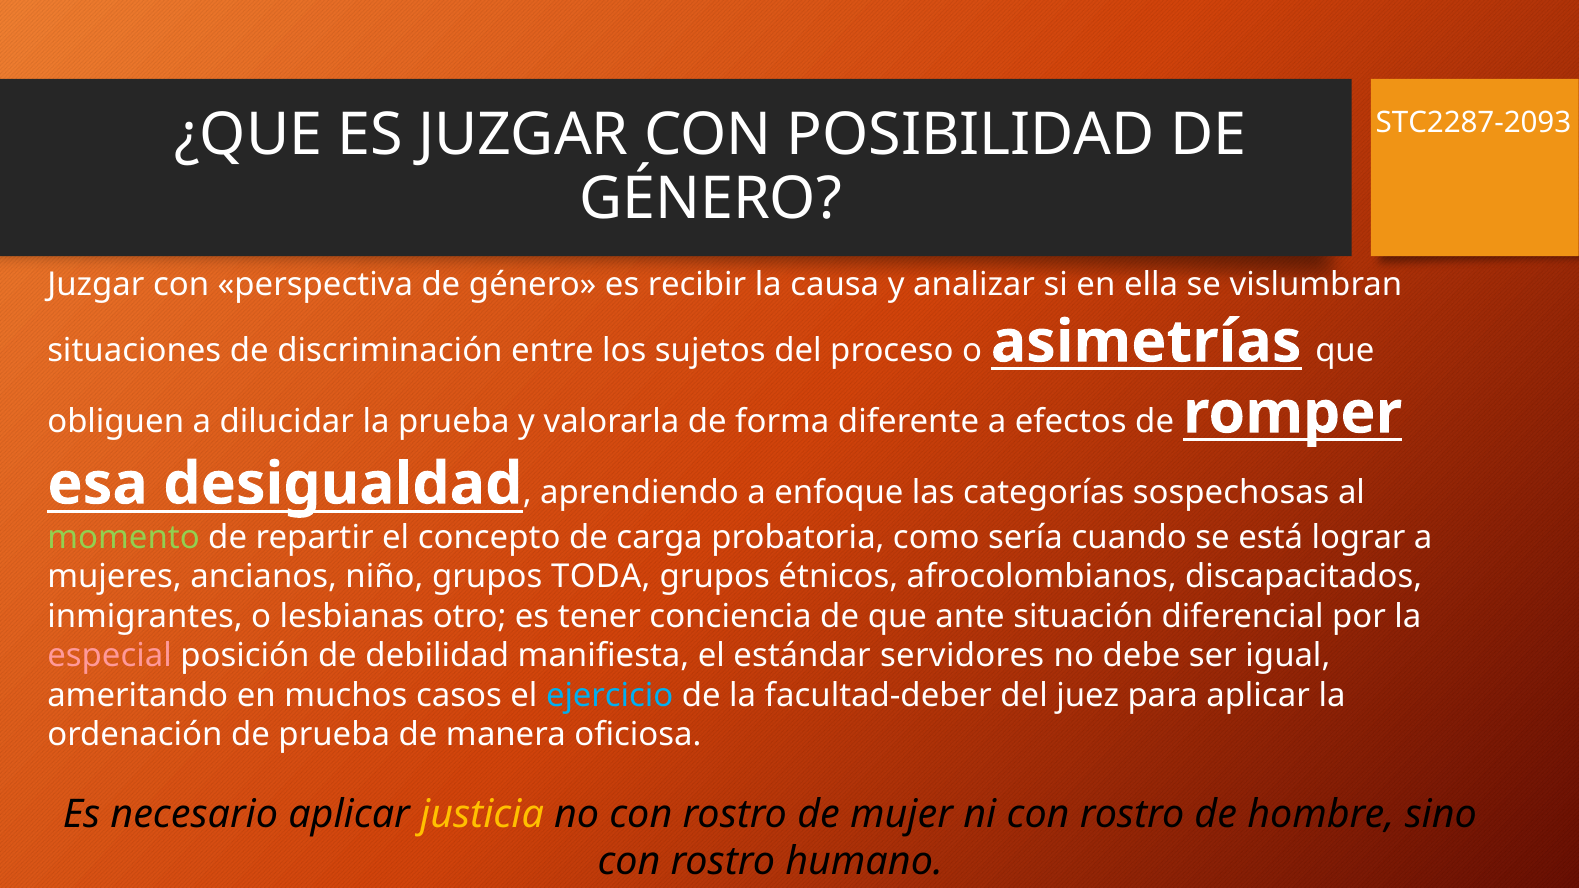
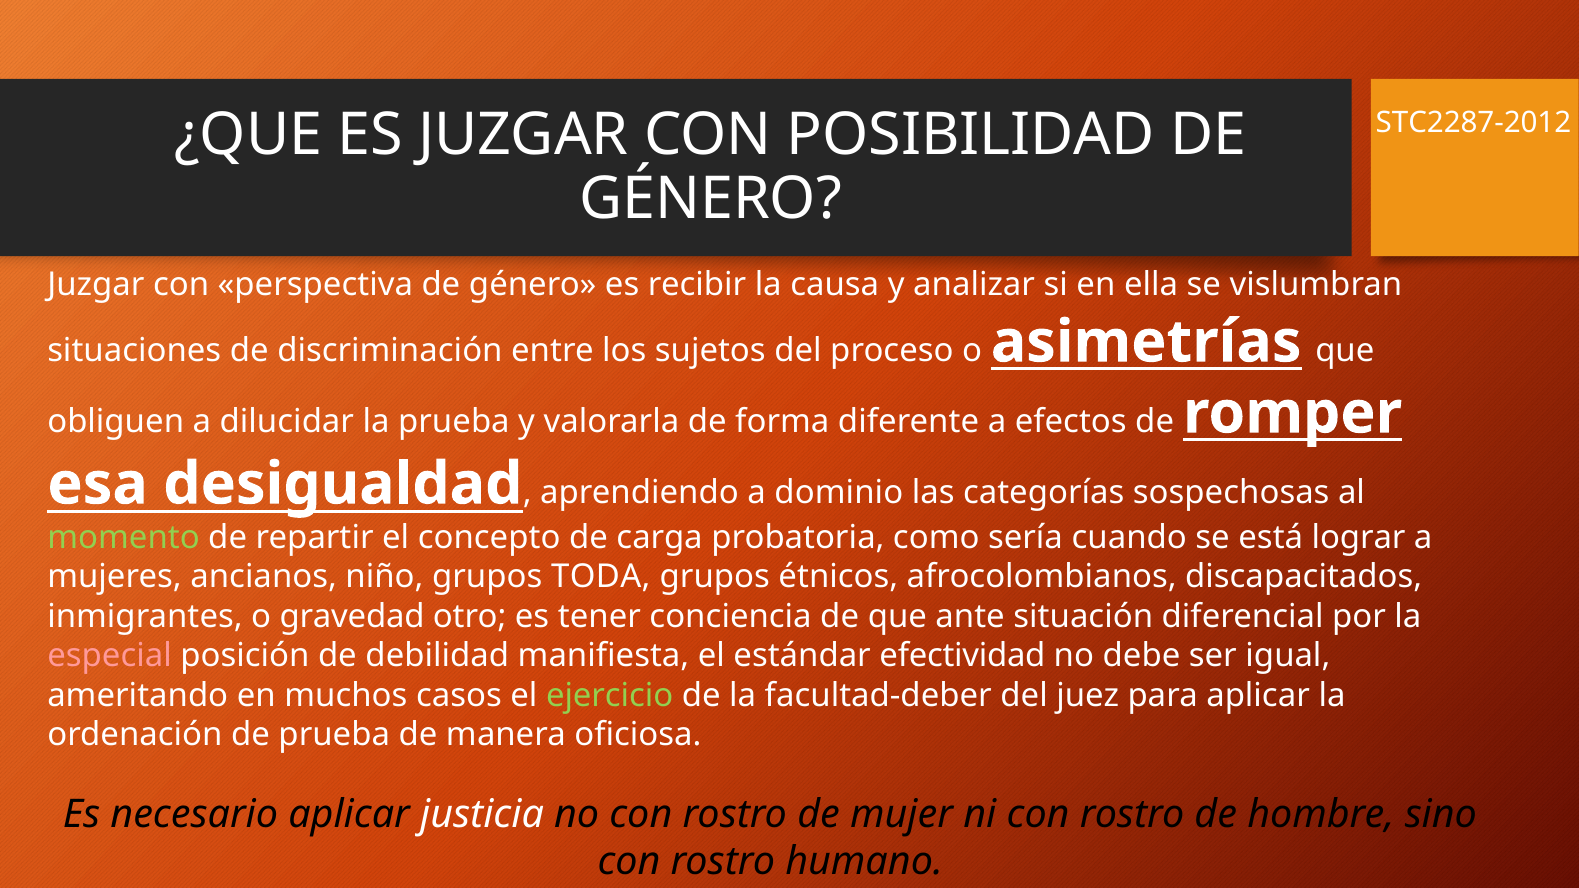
STC2287-2093: STC2287-2093 -> STC2287-2012 (1474, 123)
enfoque: enfoque -> dominio (839, 493)
lesbianas: lesbianas -> gravedad (352, 617)
servidores: servidores -> efectividad (962, 656)
ejercicio colour: light blue -> light green (610, 696)
justicia colour: yellow -> white (482, 814)
